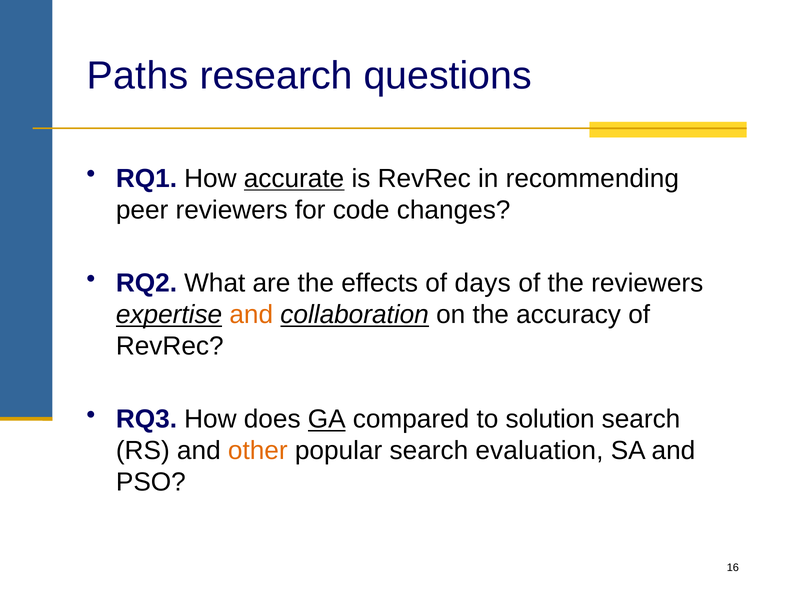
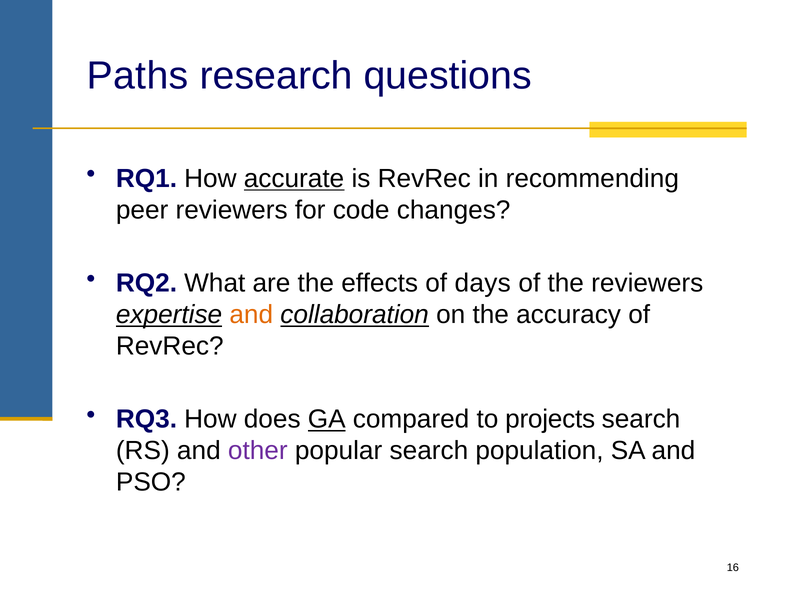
solution: solution -> projects (550, 420)
other colour: orange -> purple (258, 451)
evaluation: evaluation -> population (539, 451)
